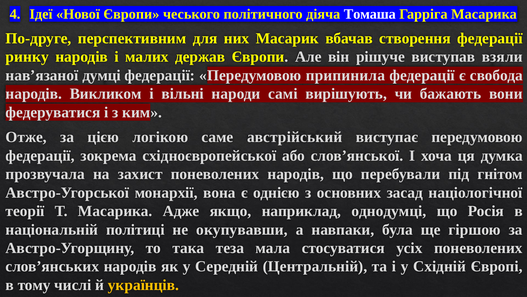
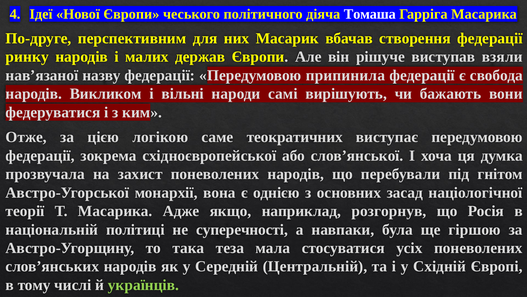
думці: думці -> назву (102, 75)
австрійський: австрійський -> теократичних (295, 137)
однодумці: однодумці -> розгорнув (389, 211)
окупувавши: окупувавши -> суперечності (242, 229)
українців colour: yellow -> light green (143, 285)
